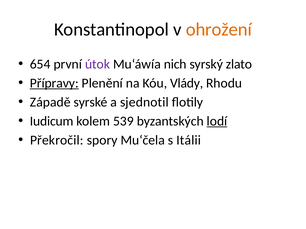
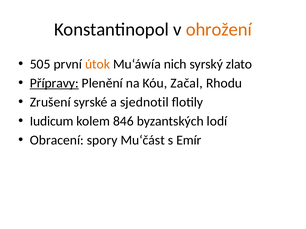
654: 654 -> 505 (40, 64)
útok colour: purple -> orange (98, 64)
Vlády: Vlády -> Začal (187, 83)
Západě: Západě -> Zrušení (50, 102)
539: 539 -> 846 (123, 121)
lodí underline: present -> none (217, 121)
Překročil: Překročil -> Obracení (57, 140)
Mu‘čela: Mu‘čela -> Mu‘část (143, 140)
Itálii: Itálii -> Emír (189, 140)
